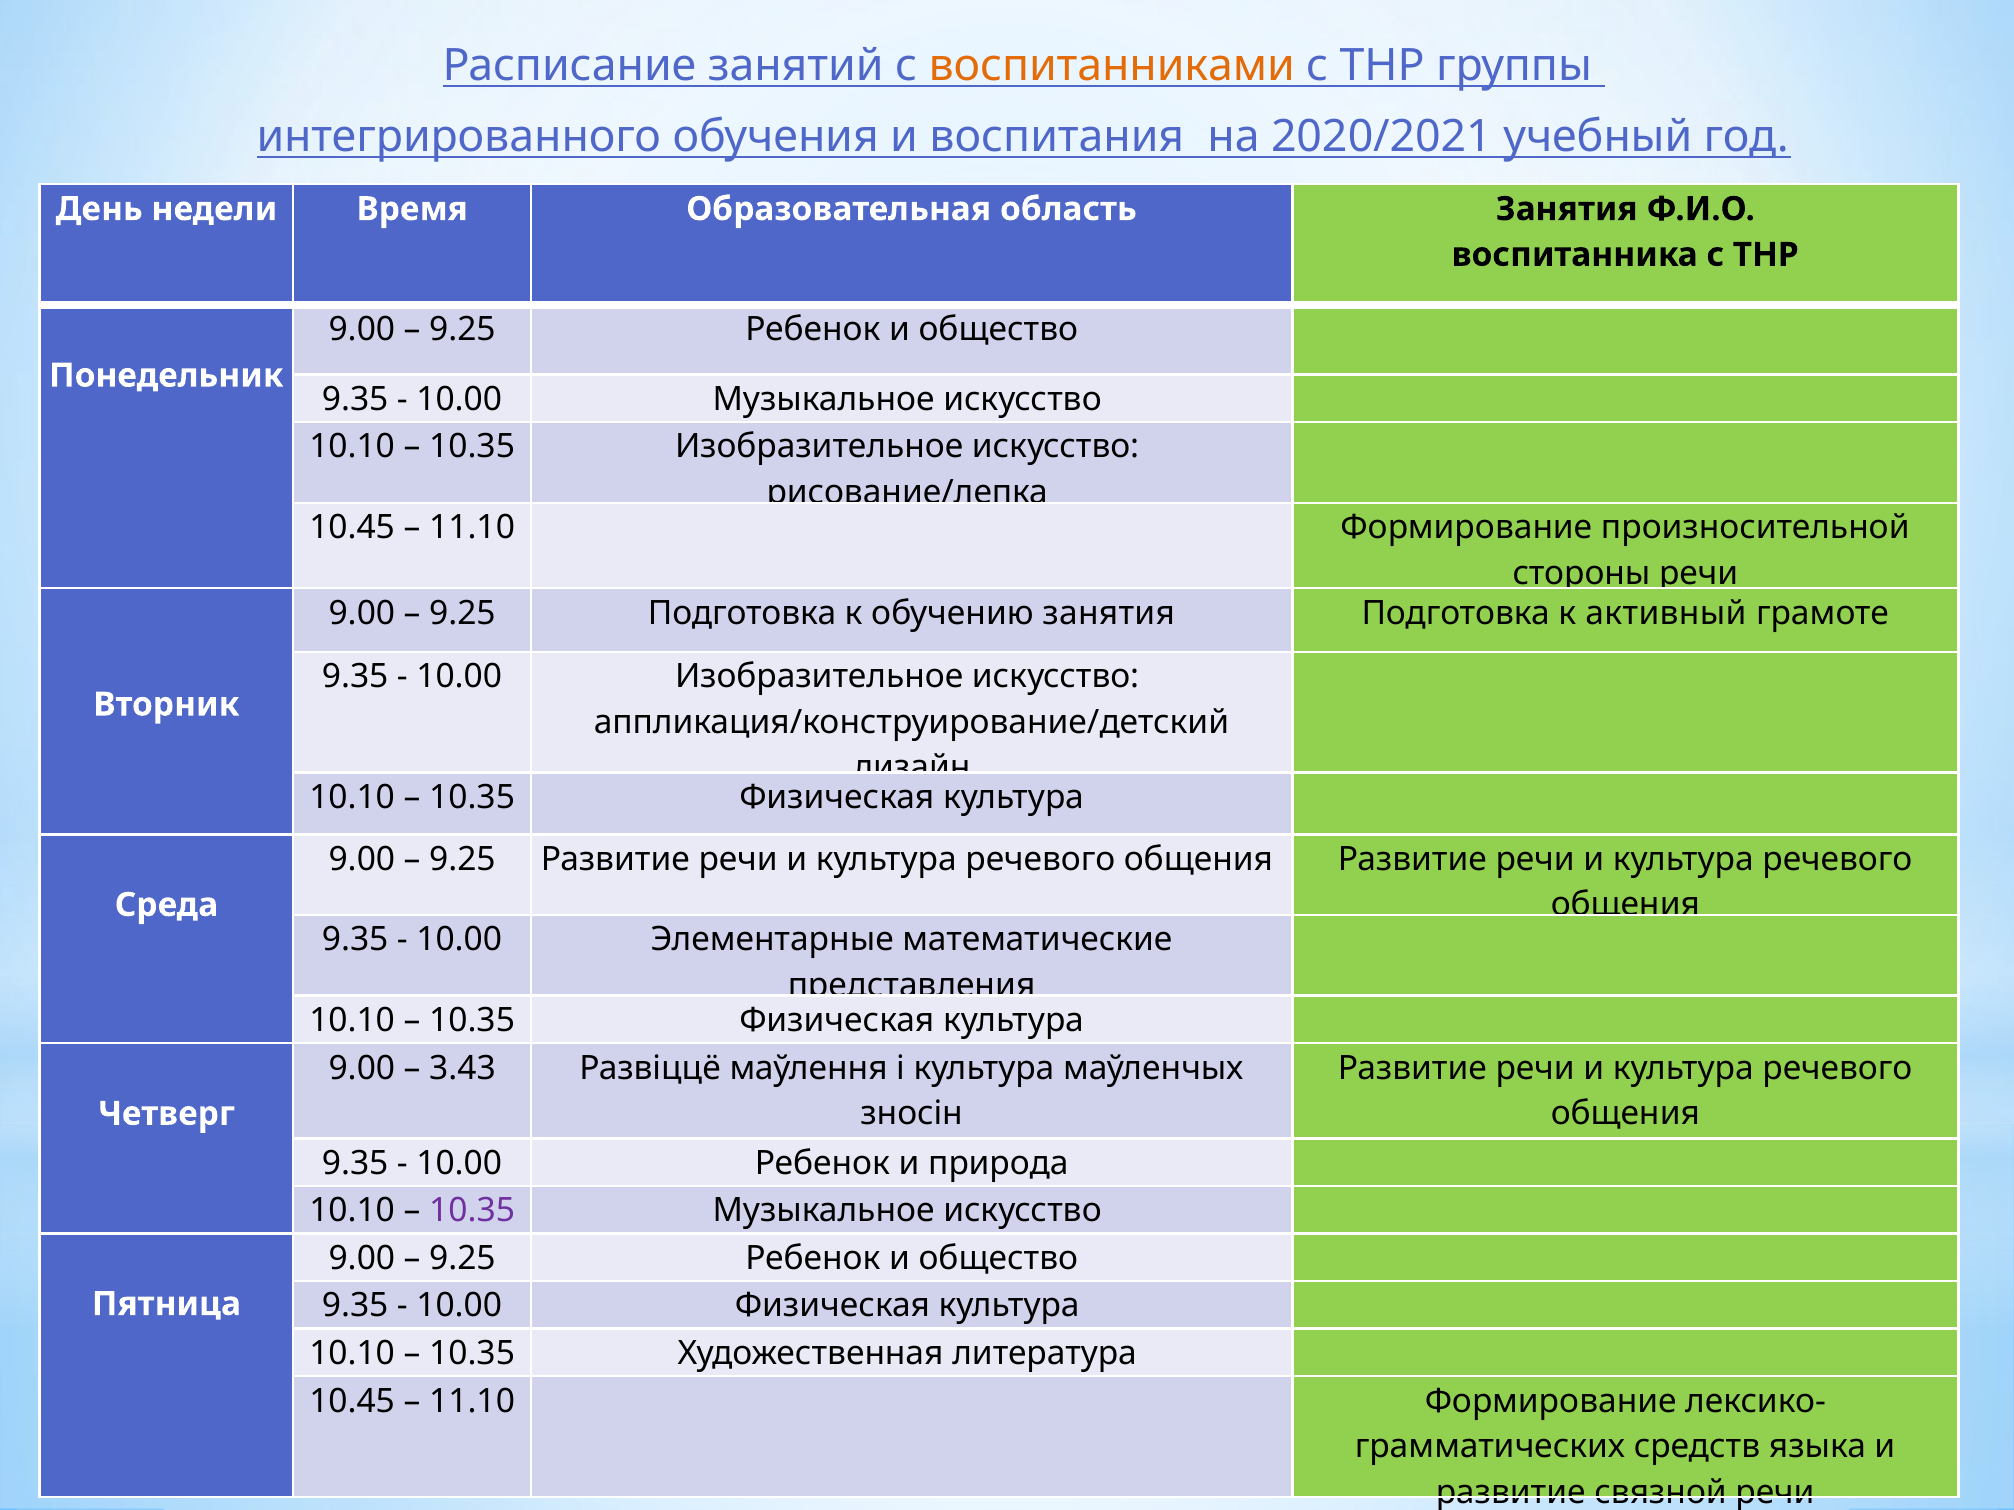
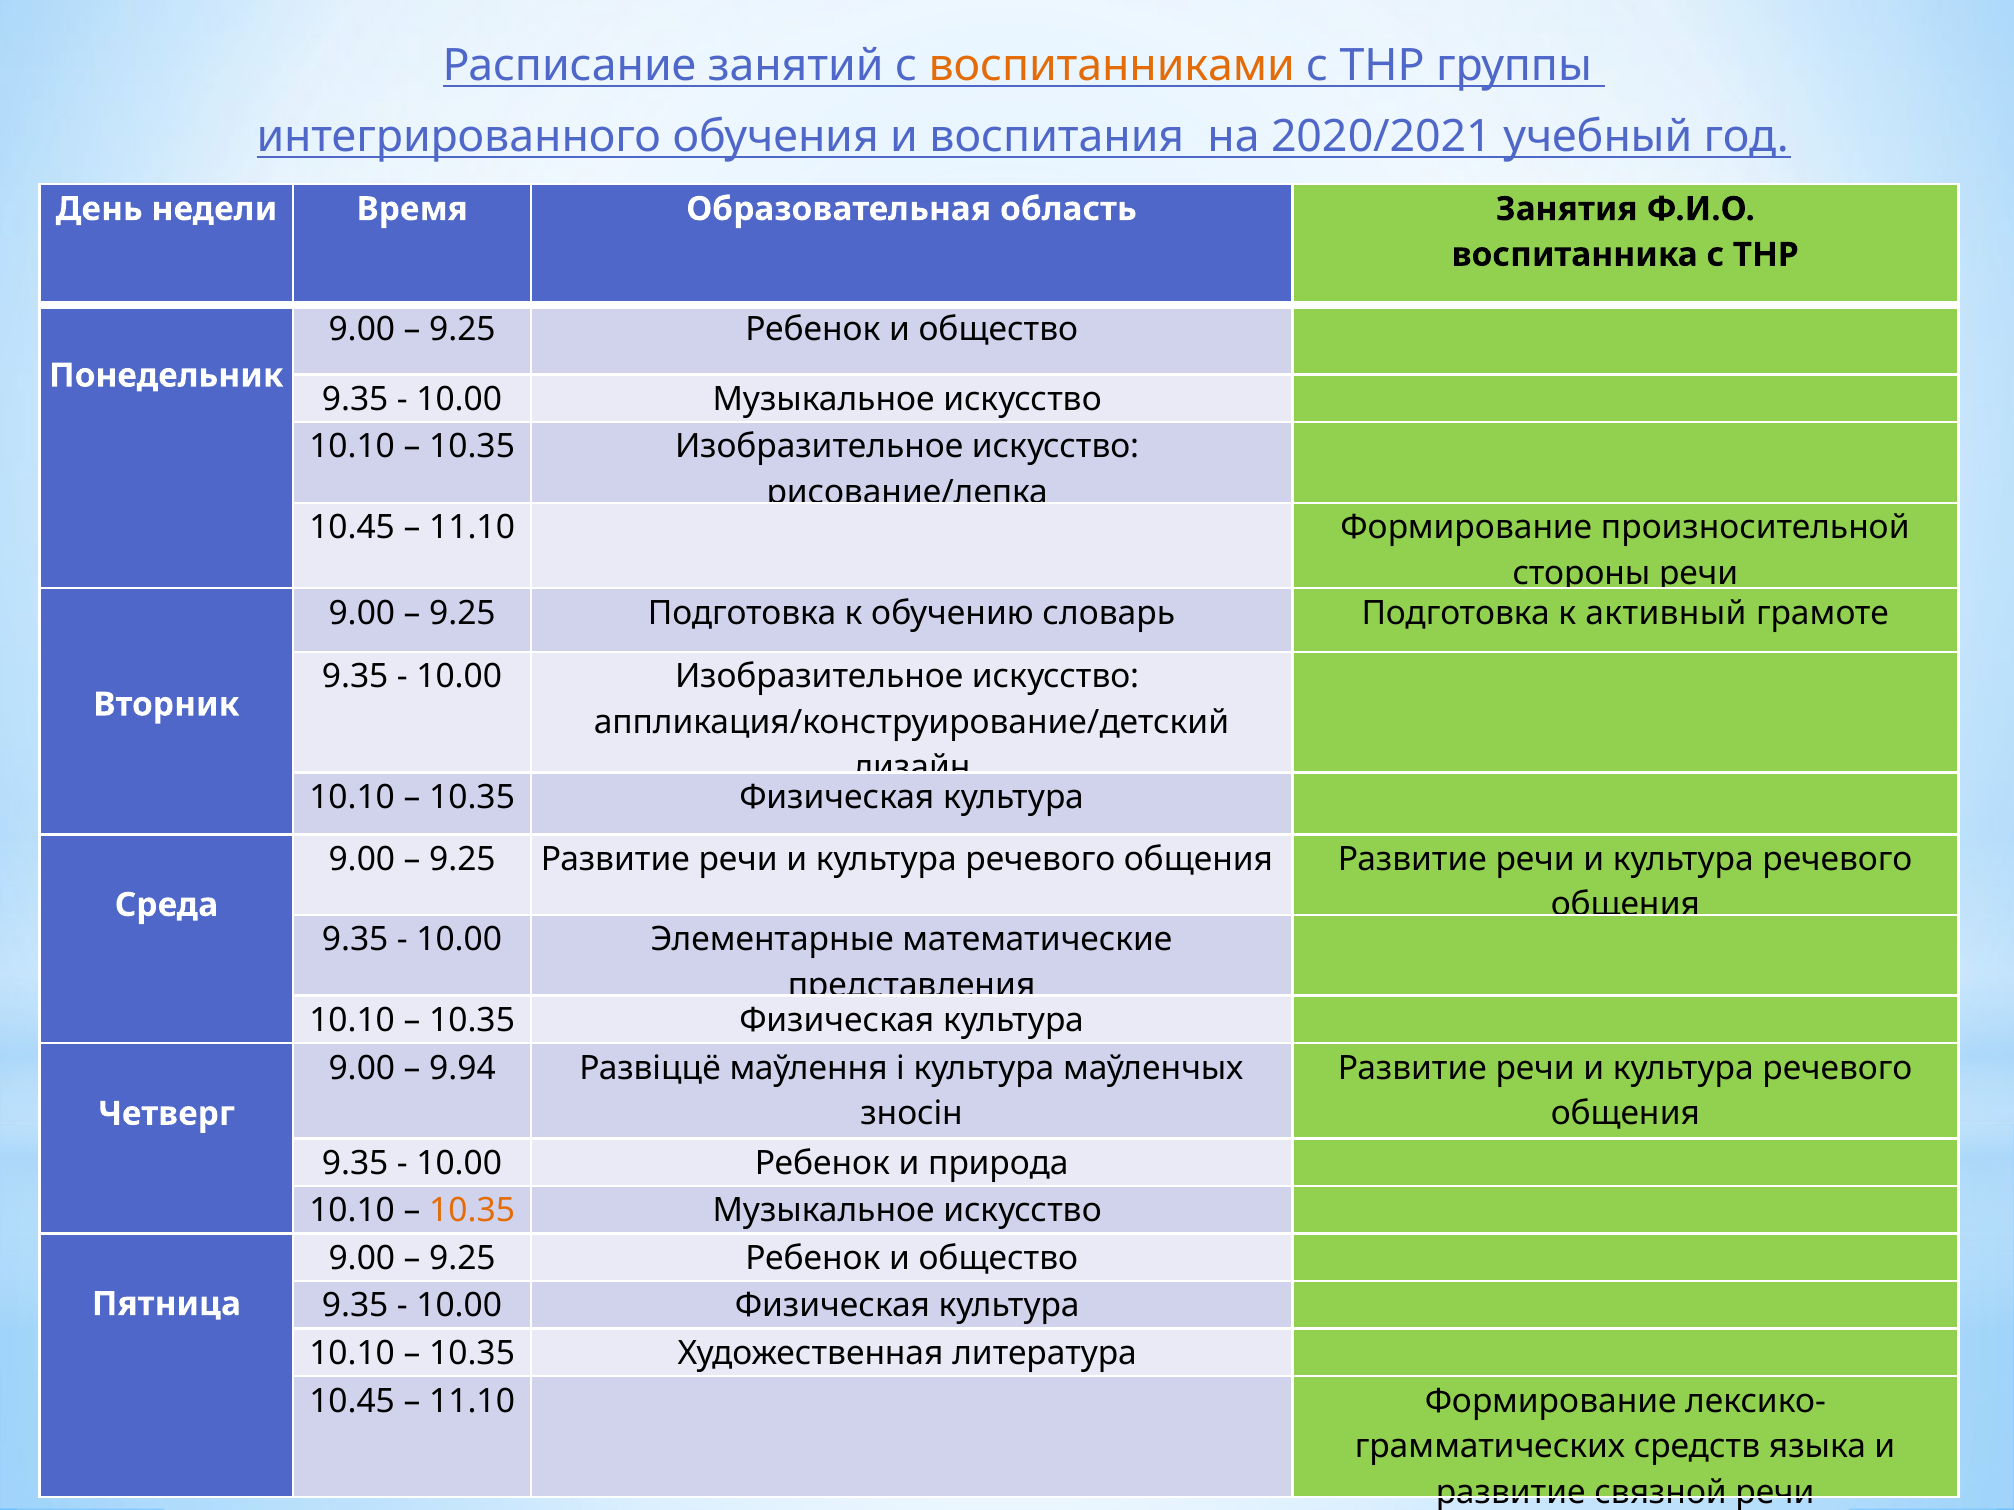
обучению занятия: занятия -> словарь (1109, 613)
3.43: 3.43 -> 9.94 (462, 1068)
10.35 colour: purple -> orange (472, 1211)
